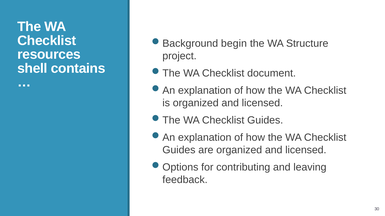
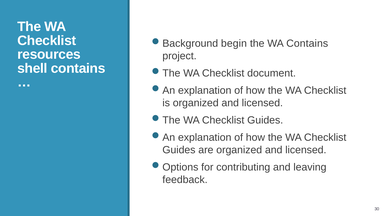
WA Structure: Structure -> Contains (307, 44)
